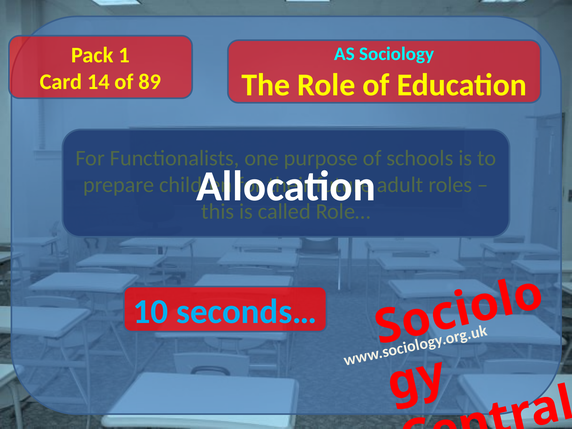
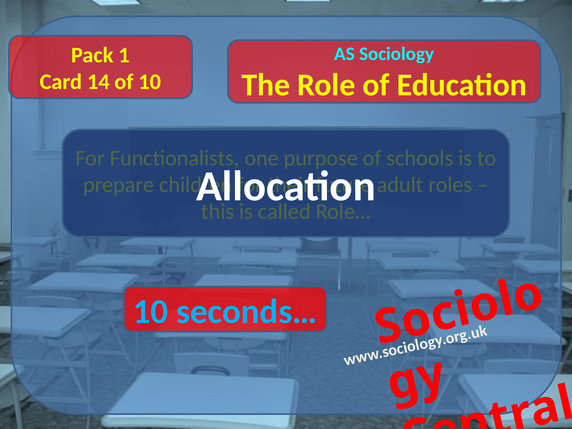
of 89: 89 -> 10 (150, 82)
